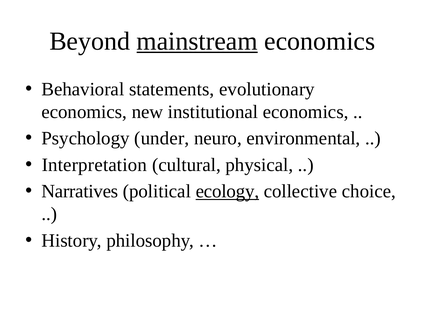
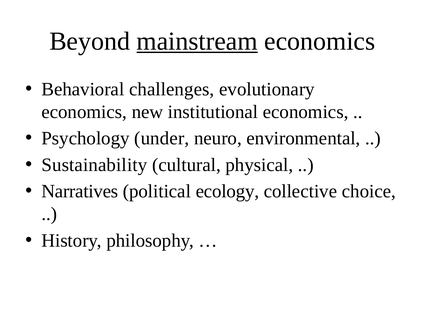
statements: statements -> challenges (172, 89)
Interpretation: Interpretation -> Sustainability (94, 165)
ecology underline: present -> none (227, 191)
